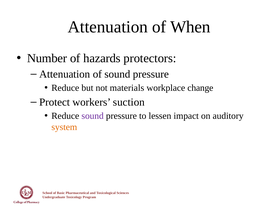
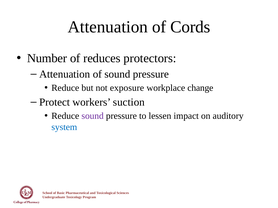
When: When -> Cords (190, 27)
hazards: hazards -> reduces (102, 58)
materials: materials -> exposure (127, 88)
system colour: orange -> blue (64, 127)
